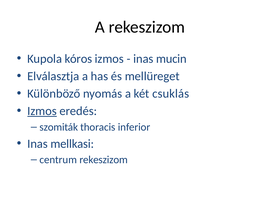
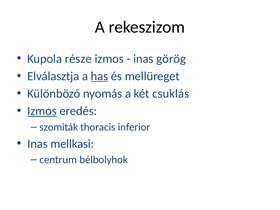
kóros: kóros -> része (78, 59)
mucin: mucin -> görög (171, 59)
has underline: none -> present (99, 76)
centrum rekeszizom: rekeszizom -> bélbolyhok (104, 160)
